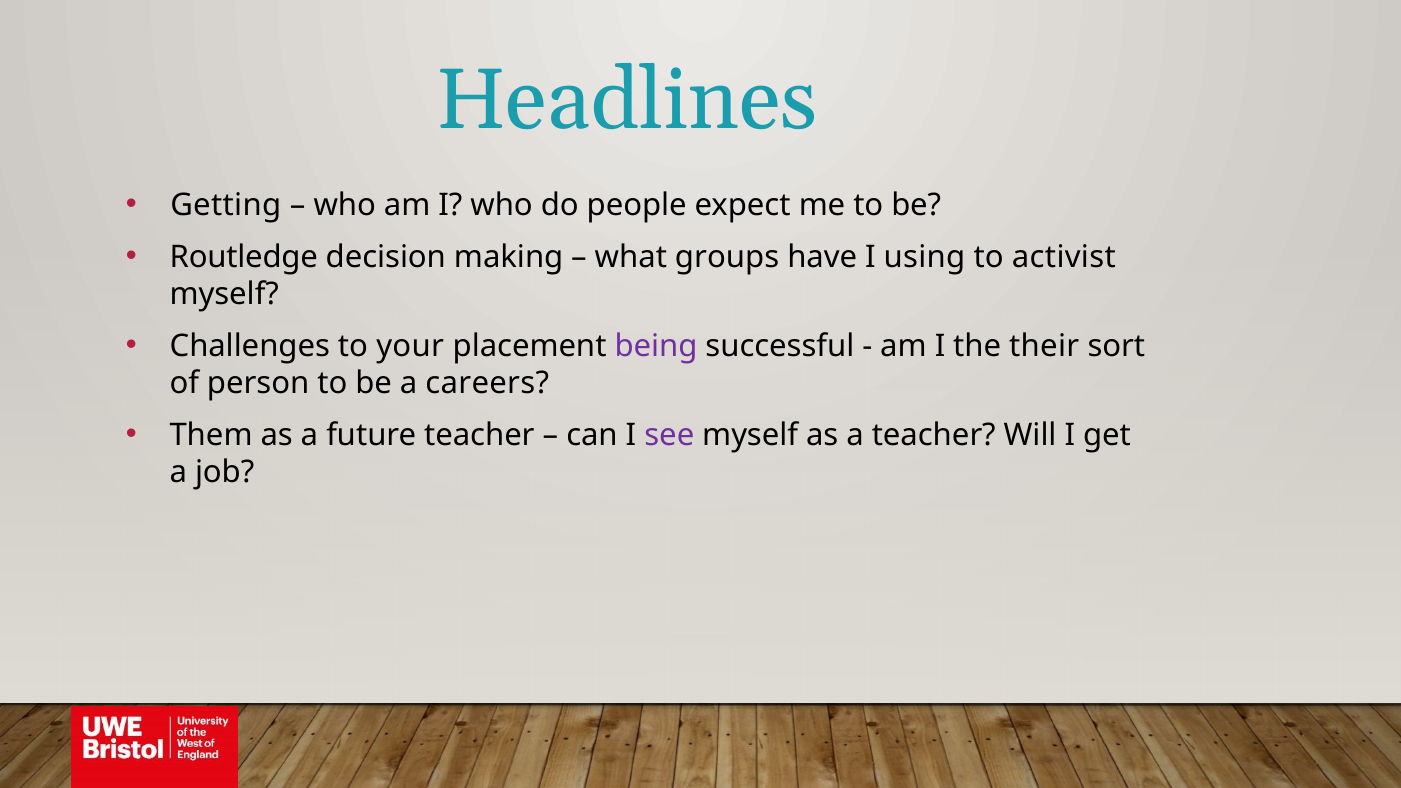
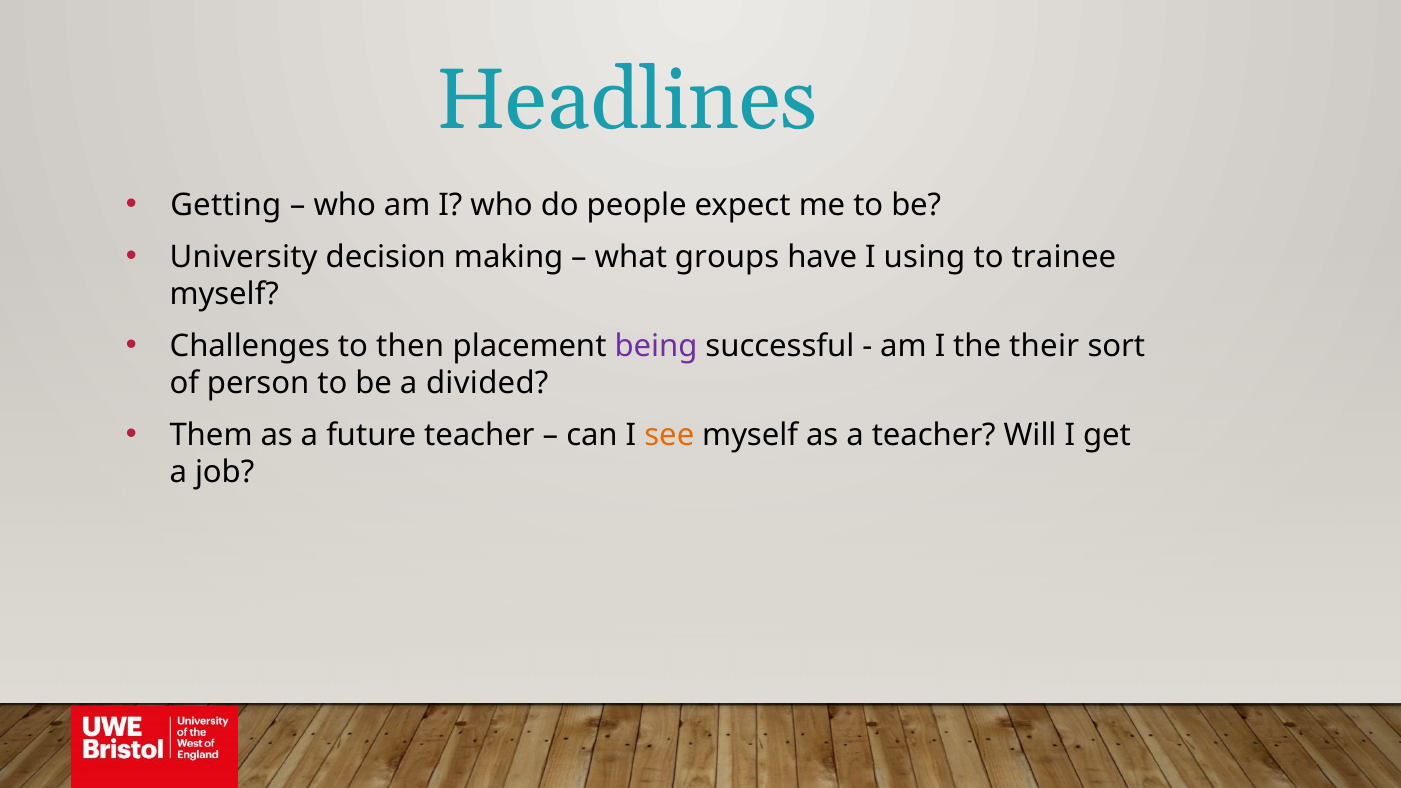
Routledge: Routledge -> University (244, 257)
activist: activist -> trainee (1064, 257)
your: your -> then (410, 346)
careers: careers -> divided (487, 384)
see colour: purple -> orange (669, 435)
